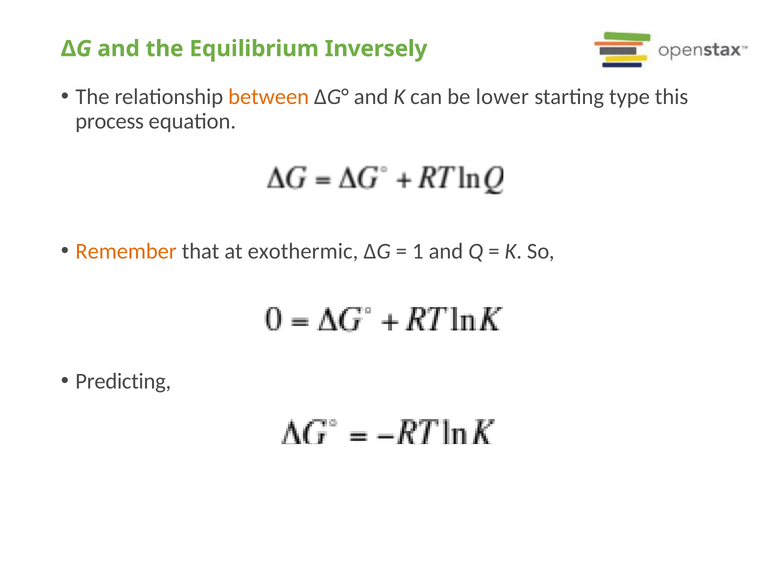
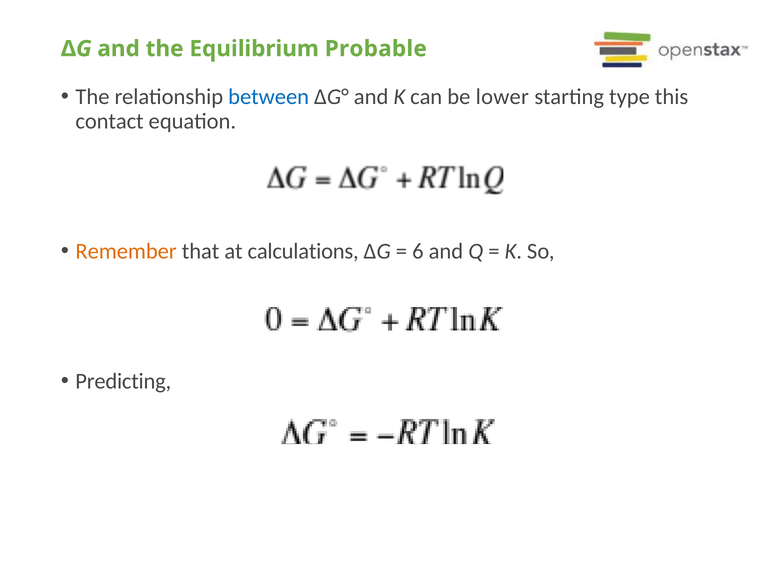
Inversely: Inversely -> Probable (376, 49)
between colour: orange -> blue (269, 97)
process: process -> contact (110, 121)
exothermic: exothermic -> calculations (303, 251)
1: 1 -> 6 (418, 251)
